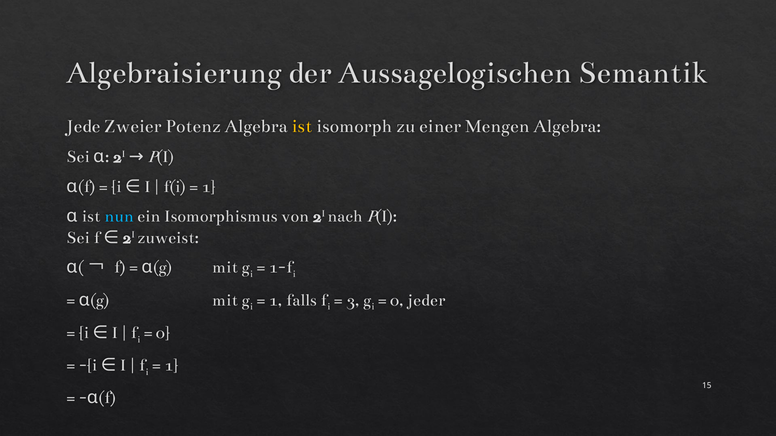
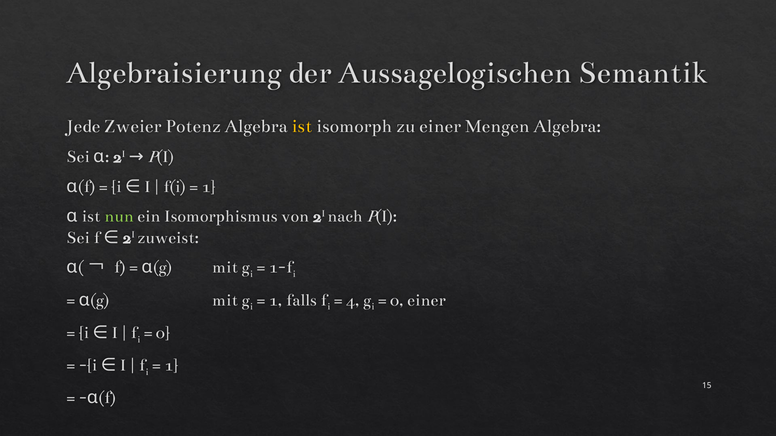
nun colour: light blue -> light green (119, 216)
3: 3 -> 4 (353, 300)
0 jeder: jeder -> einer (426, 300)
